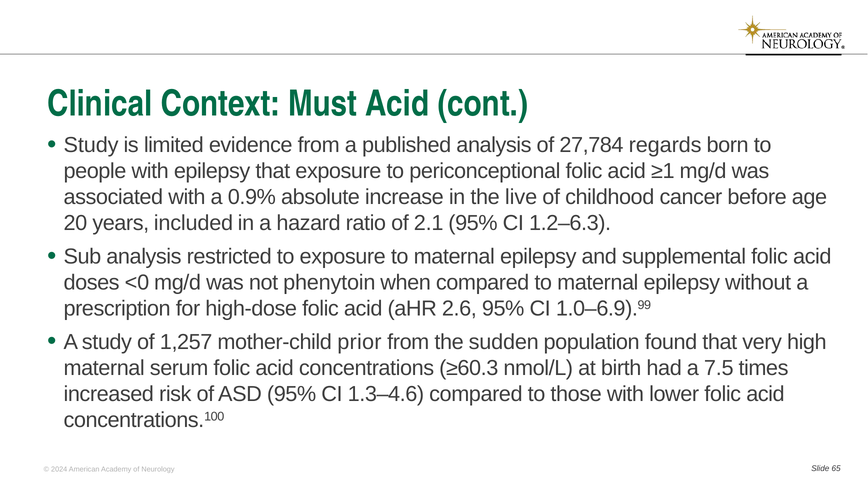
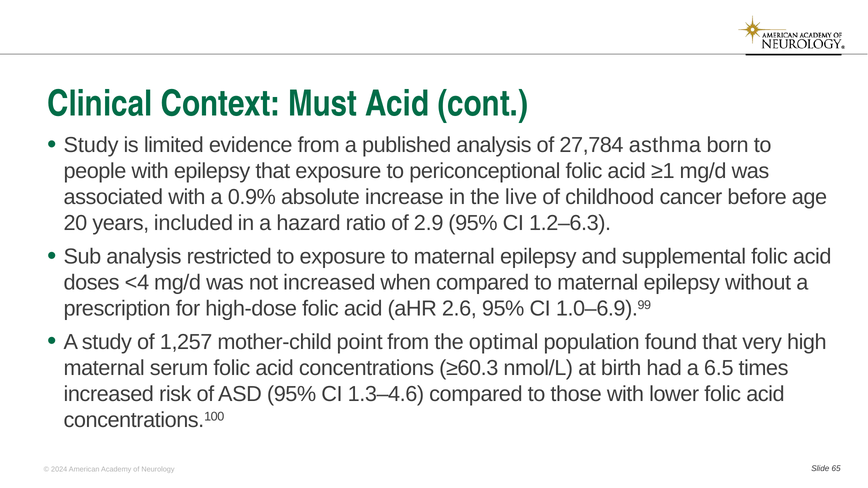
regards: regards -> asthma (665, 145)
2.1: 2.1 -> 2.9 (429, 223)
<0: <0 -> <4 (137, 283)
not phenytoin: phenytoin -> increased (329, 283)
prior: prior -> point (360, 342)
sudden: sudden -> optimal (504, 342)
7.5: 7.5 -> 6.5 (719, 368)
